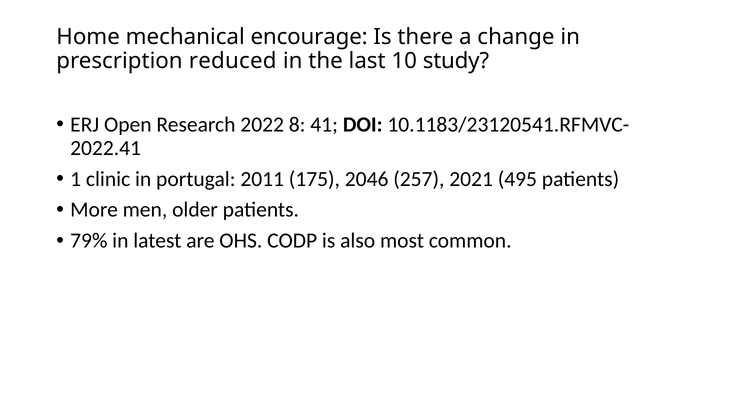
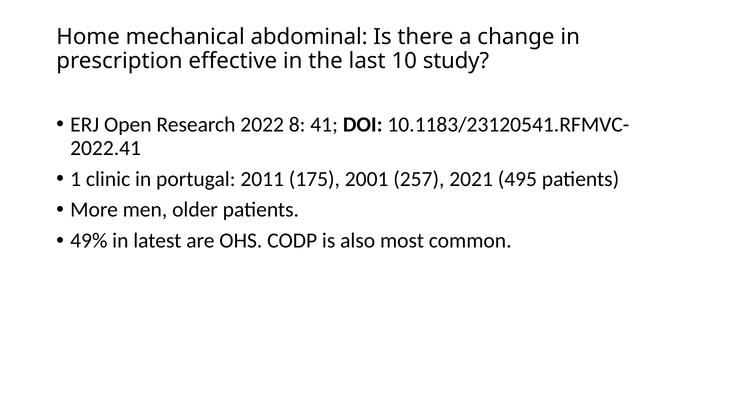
encourage: encourage -> abdominal (309, 37)
reduced: reduced -> effective (233, 61)
2046: 2046 -> 2001 (367, 179)
79%: 79% -> 49% (89, 241)
